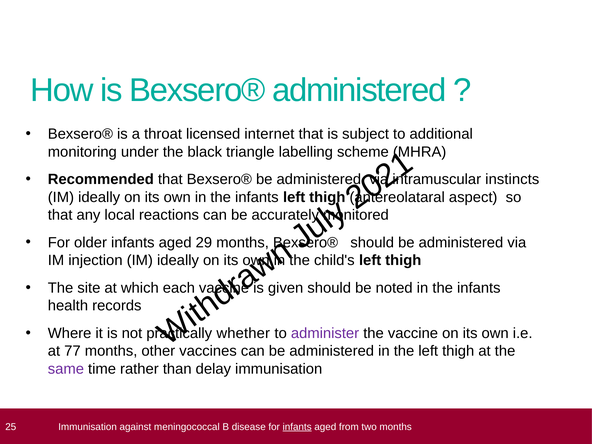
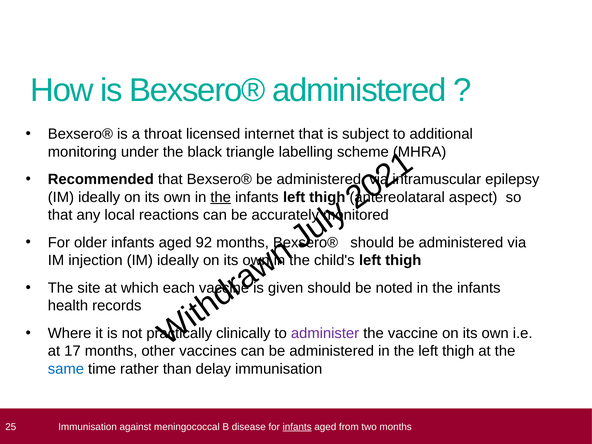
instincts: instincts -> epilepsy (512, 179)
the underline: none -> present (221, 197)
29: 29 -> 92 (204, 243)
whether: whether -> clinically (243, 333)
77: 77 -> 17 (72, 351)
same colour: purple -> blue (66, 369)
